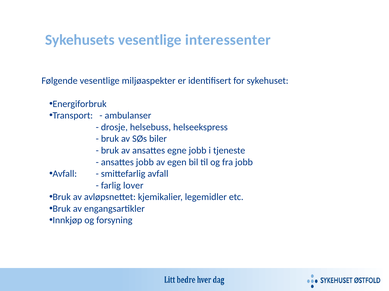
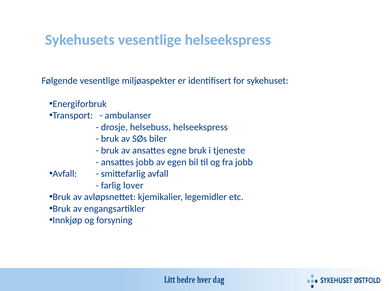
vesentlige interessenter: interessenter -> helseekspress (228, 40)
egne jobb: jobb -> bruk (198, 151)
